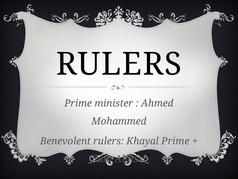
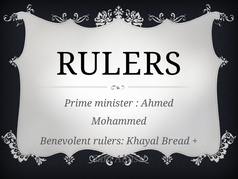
Khayal Prime: Prime -> Bread (175, 141)
